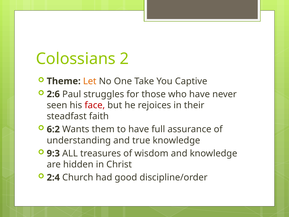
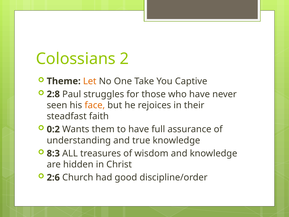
2:6: 2:6 -> 2:8 (53, 94)
face colour: red -> orange (95, 105)
6:2: 6:2 -> 0:2 (53, 129)
9:3: 9:3 -> 8:3 (53, 153)
2:4: 2:4 -> 2:6 (53, 177)
